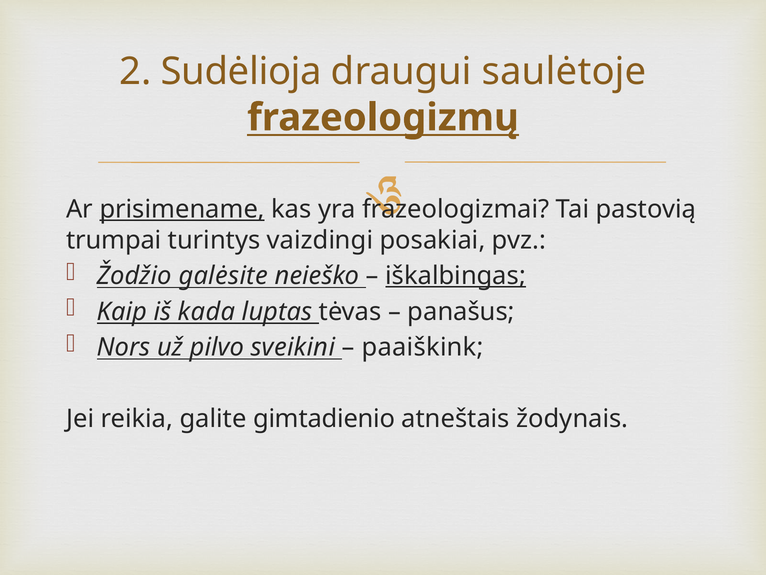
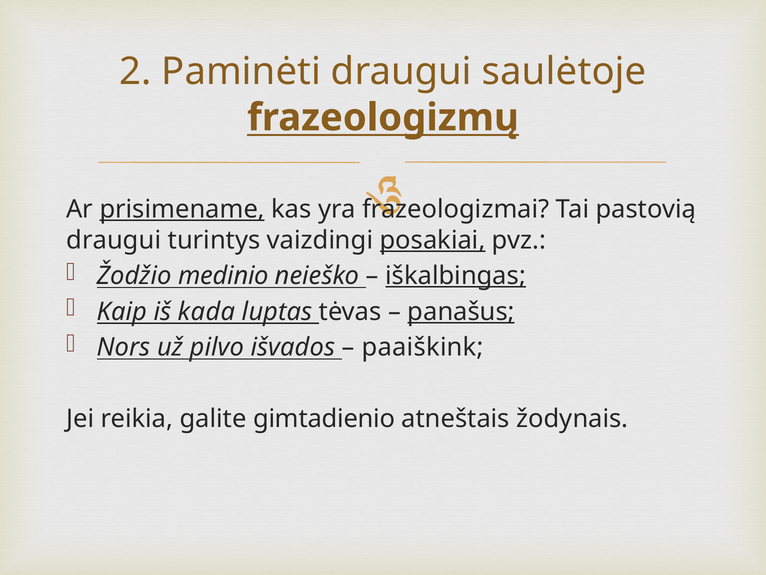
Sudėlioja: Sudėlioja -> Paminėti (241, 72)
trumpai: trumpai -> draugui (114, 240)
posakiai underline: none -> present (433, 240)
galėsite: galėsite -> medinio (223, 276)
panašus underline: none -> present (461, 311)
sveikini: sveikini -> išvados (293, 347)
